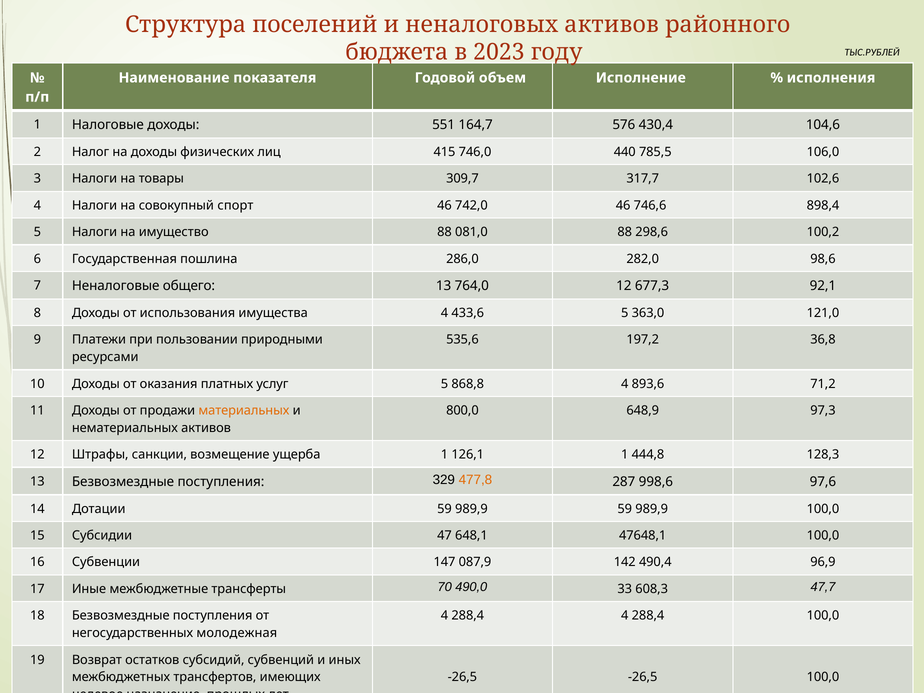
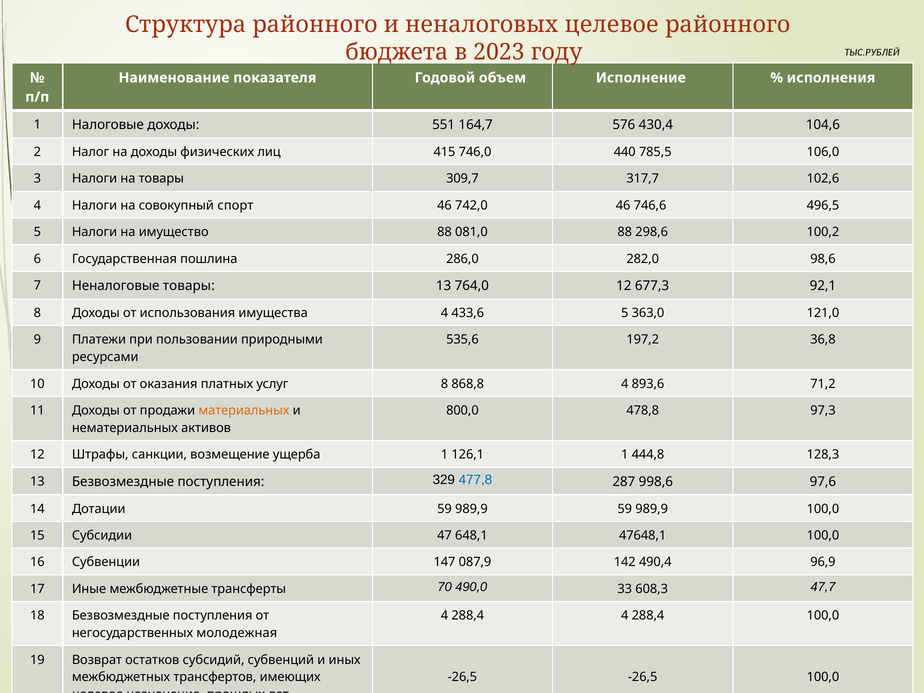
Структура поселений: поселений -> районного (315, 25)
неналоговых активов: активов -> целевое (612, 25)
898,4: 898,4 -> 496,5 (823, 205)
Неналоговые общего: общего -> товары (189, 286)
услуг 5: 5 -> 8 (445, 384)
648,9: 648,9 -> 478,8 (643, 411)
477,8 colour: orange -> blue (475, 480)
